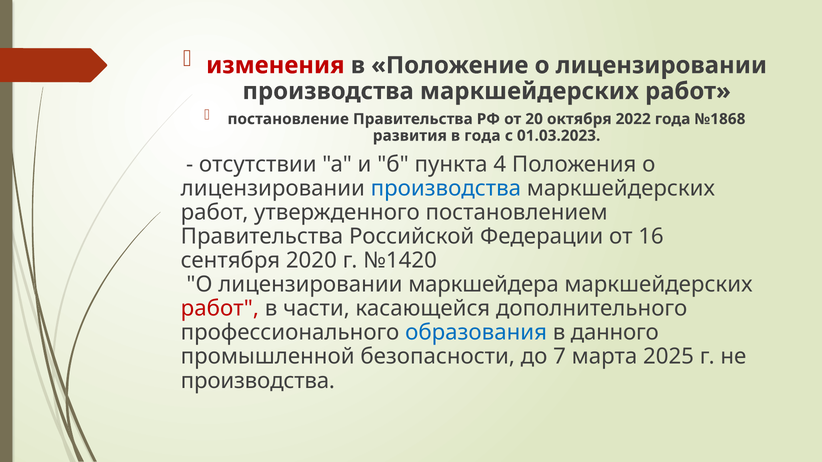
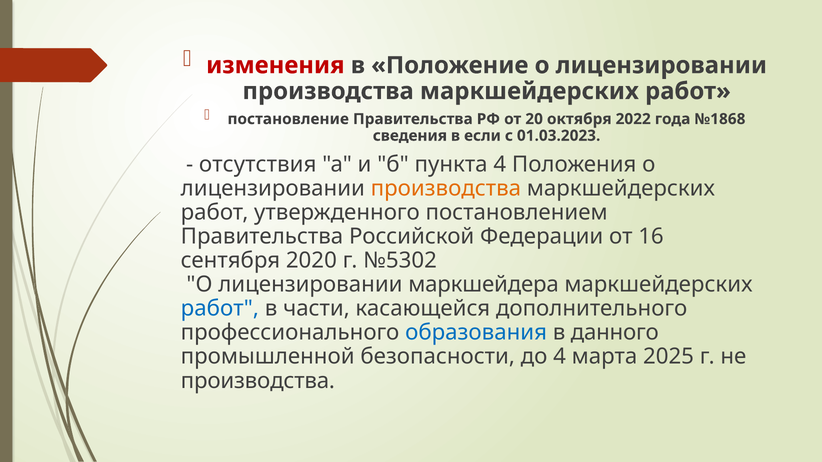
развития: развития -> сведения (410, 136)
в года: года -> если (482, 136)
отсутствии: отсутствии -> отсутствия (258, 165)
производства colour: blue -> orange (446, 189)
№1420: №1420 -> №5302 (400, 261)
работ colour: red -> blue (220, 309)
до 7: 7 -> 4 (560, 357)
